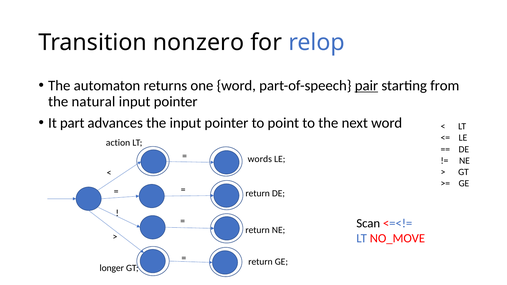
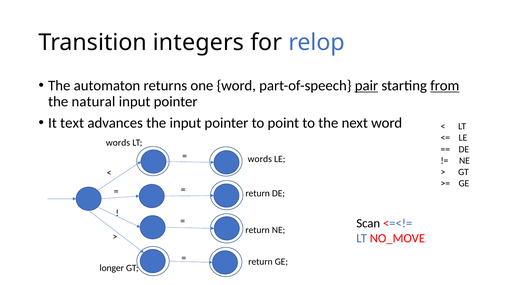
nonzero: nonzero -> integers (198, 43)
from underline: none -> present (445, 86)
part: part -> text (72, 123)
action: action -> words (118, 143)
